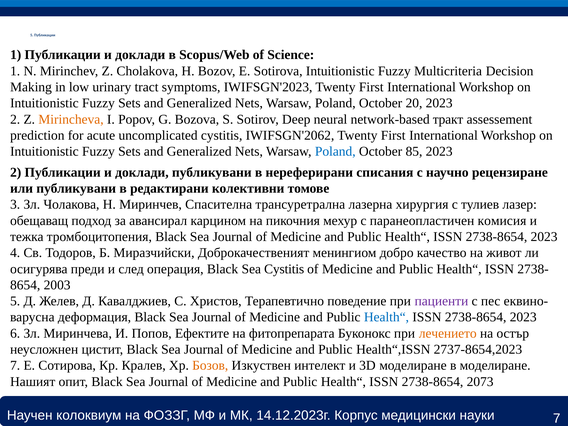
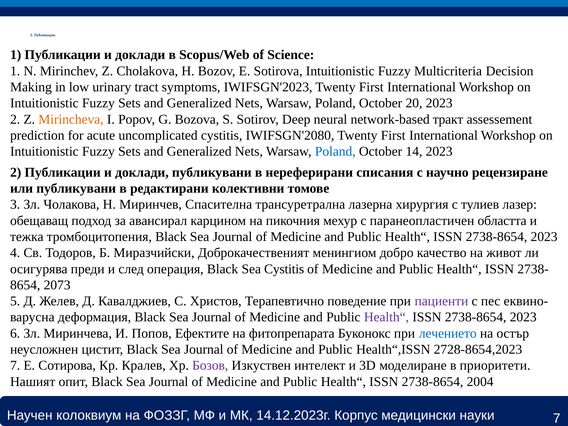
IWIFSGN'2062: IWIFSGN'2062 -> IWIFSGN'2080 (290, 135)
85: 85 -> 14 (414, 151)
комисия: комисия -> областта (502, 221)
2003: 2003 -> 2073 (57, 285)
Health“ colour: blue -> purple (386, 317)
лечението colour: orange -> blue (448, 333)
2737-8654,2023: 2737-8654,2023 -> 2728-8654,2023 (478, 349)
Бозов colour: orange -> purple (210, 366)
в моделиране: моделиране -> приоритети (495, 366)
2073: 2073 -> 2004 (480, 382)
